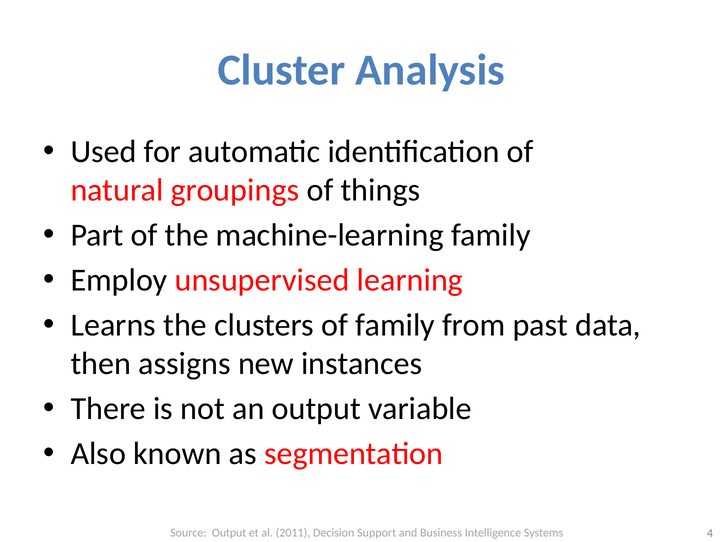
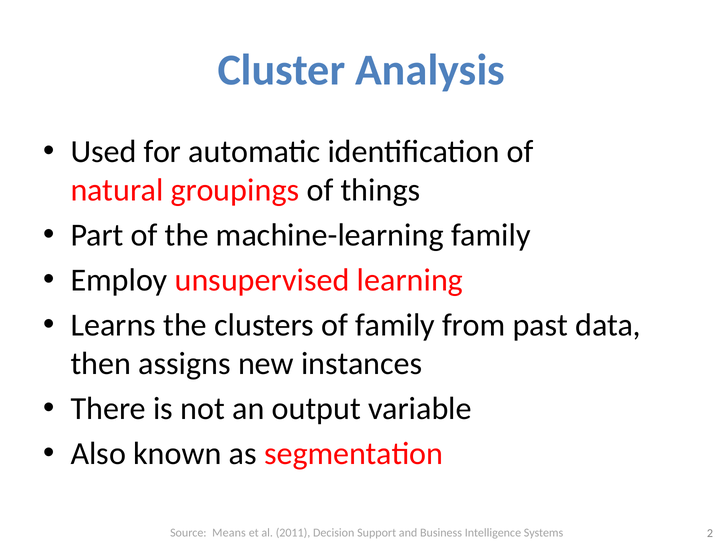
Source Output: Output -> Means (229, 533)
4: 4 -> 2 (710, 534)
